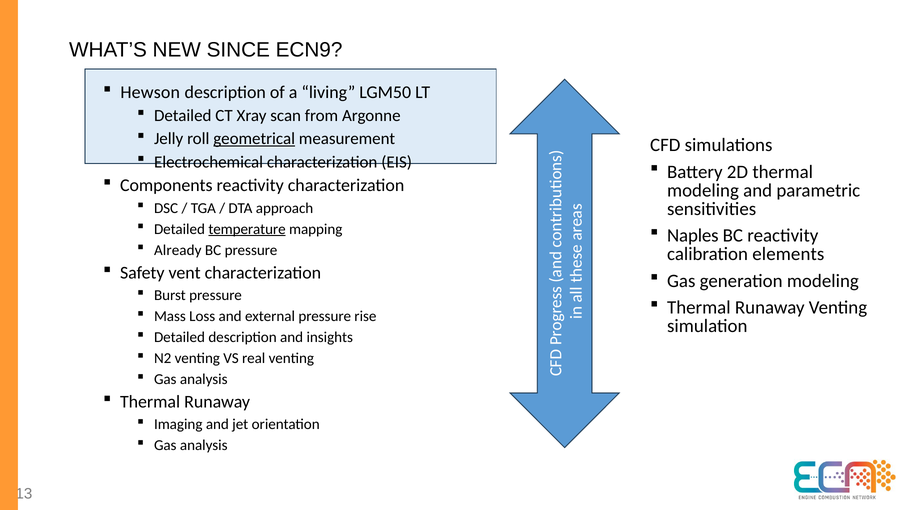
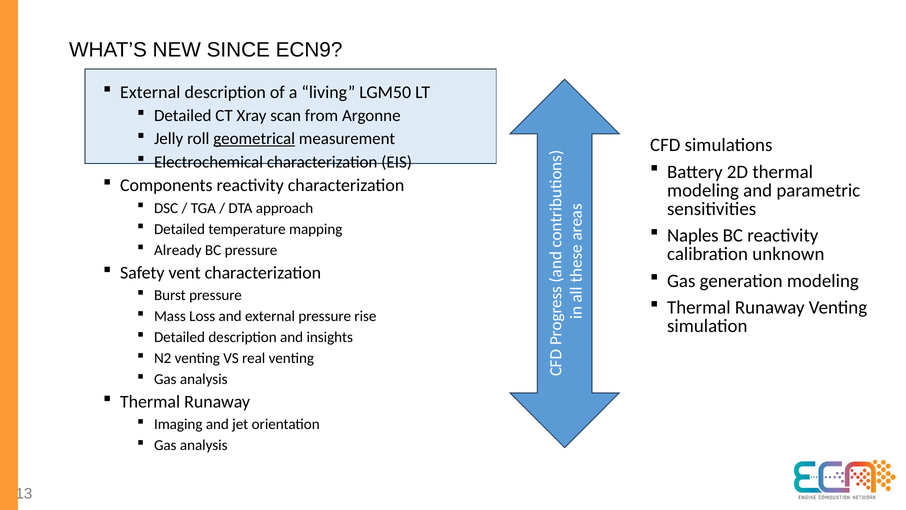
Hewson: Hewson -> External (150, 92)
temperature underline: present -> none (247, 229)
elements: elements -> unknown (788, 254)
